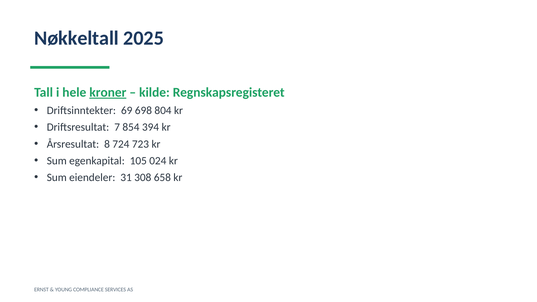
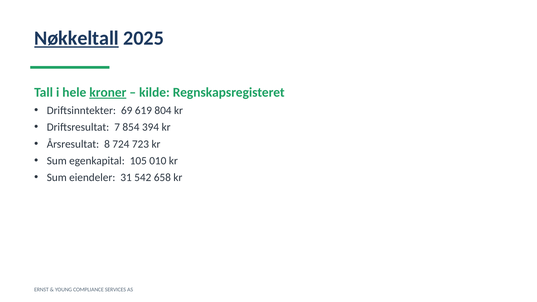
Nøkkeltall underline: none -> present (76, 38)
698: 698 -> 619 (143, 110)
024: 024 -> 010 (158, 161)
308: 308 -> 542 (143, 178)
